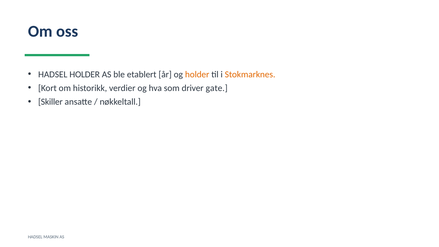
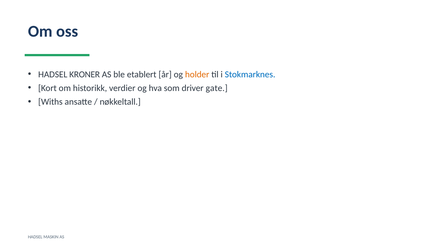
HADSEL HOLDER: HOLDER -> KRONER (85, 74)
Stokmarknes colour: orange -> blue (250, 74)
Skiller: Skiller -> Withs (50, 102)
